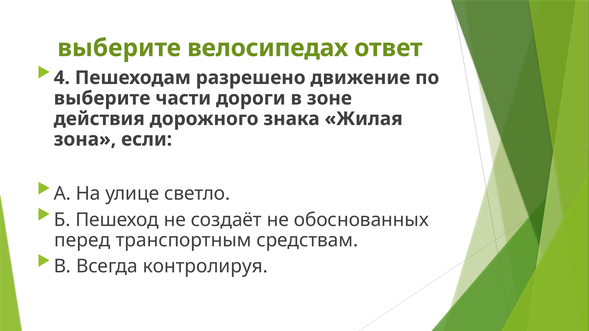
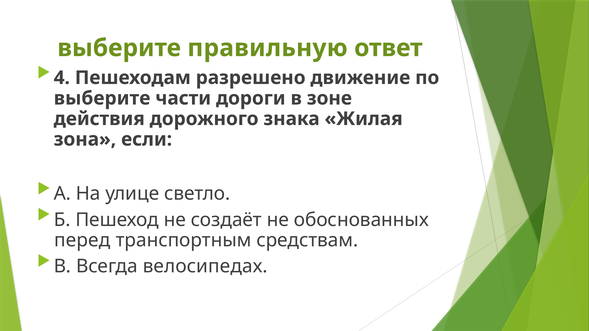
велосипедах: велосипедах -> правильную (267, 48)
контролируя: контролируя -> велосипедах (205, 267)
